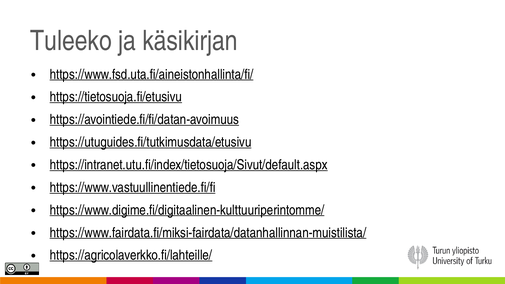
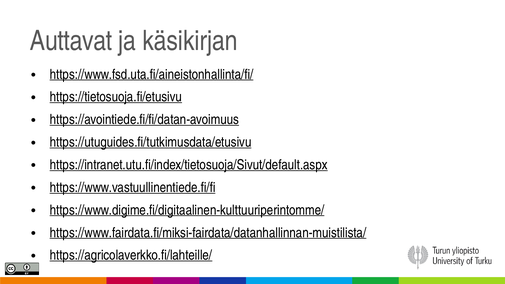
Tuleeko: Tuleeko -> Auttavat (71, 41)
